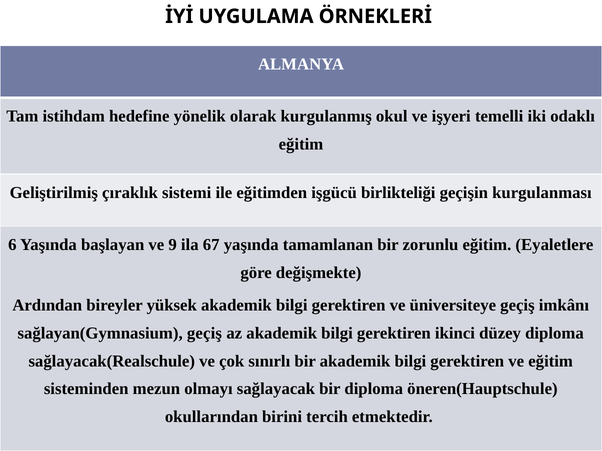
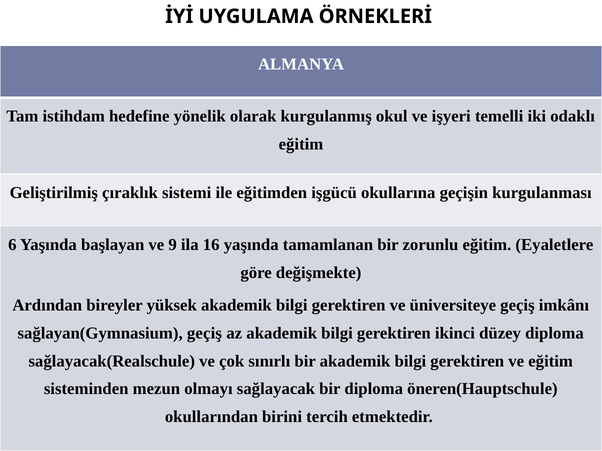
birlikteliği: birlikteliği -> okullarına (398, 193)
67: 67 -> 16 (211, 245)
